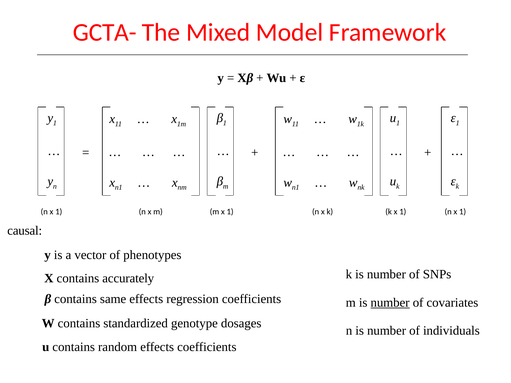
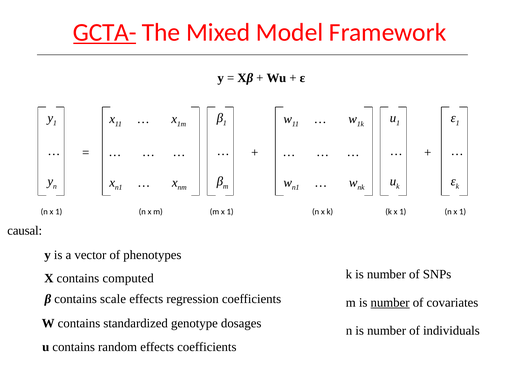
GCTA- underline: none -> present (105, 32)
accurately: accurately -> computed (128, 279)
same: same -> scale (113, 299)
